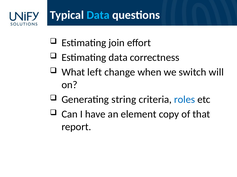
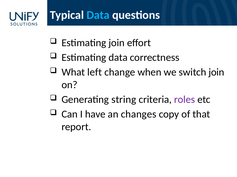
switch will: will -> join (216, 72)
roles colour: blue -> purple (185, 100)
element: element -> changes (139, 115)
